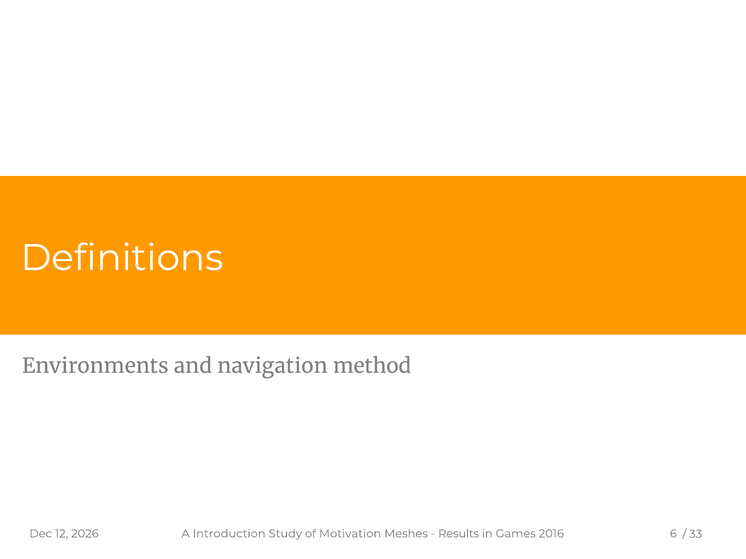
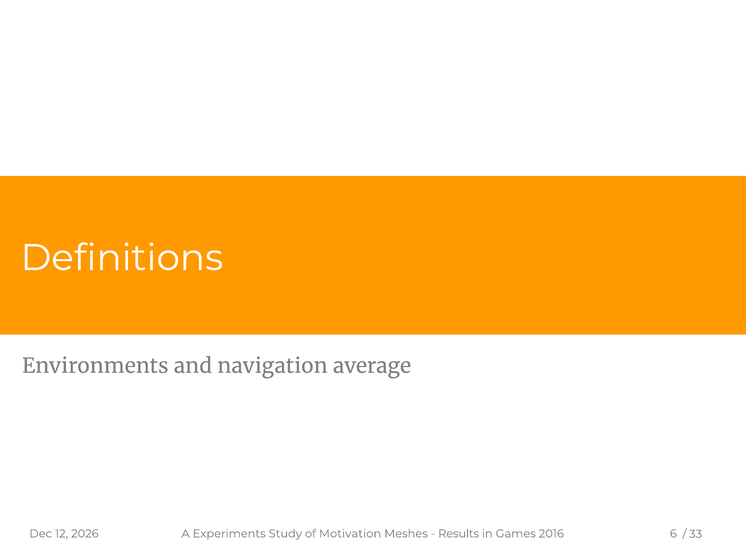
method: method -> average (372, 366)
Introduction: Introduction -> Experiments (229, 534)
